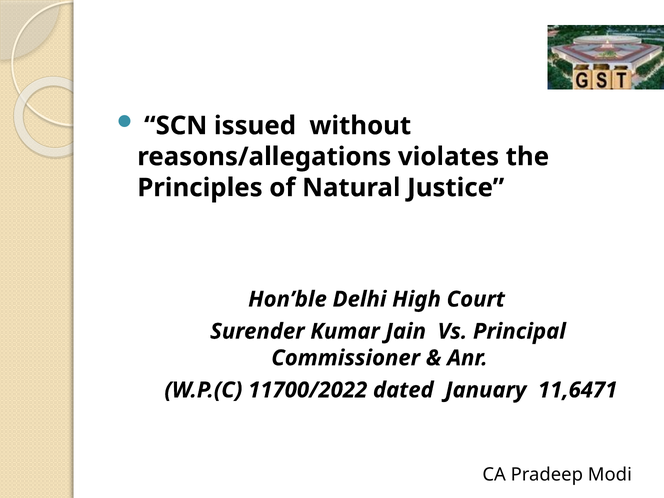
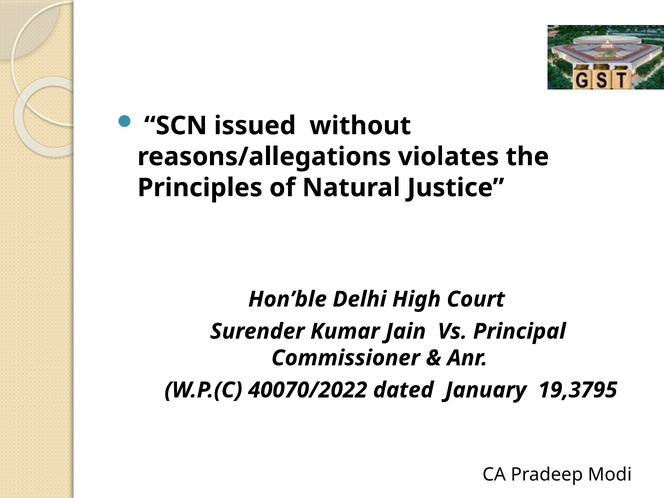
11700/2022: 11700/2022 -> 40070/2022 (308, 390)
11,6471: 11,6471 -> 19,3795 (578, 390)
